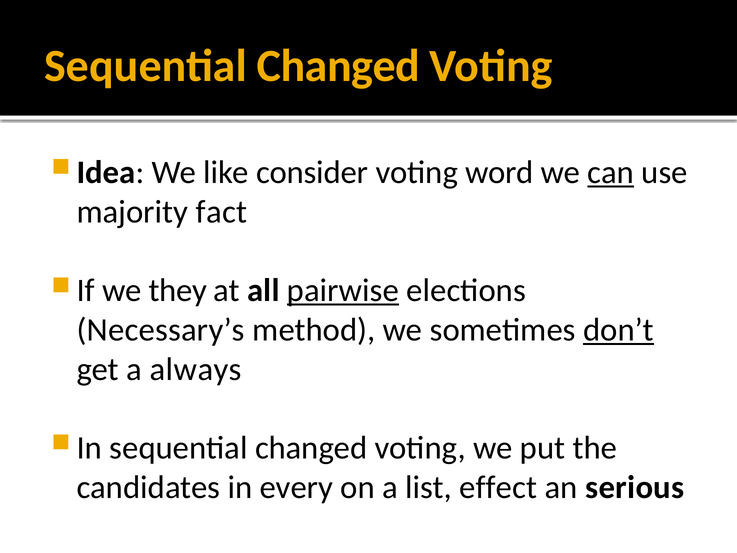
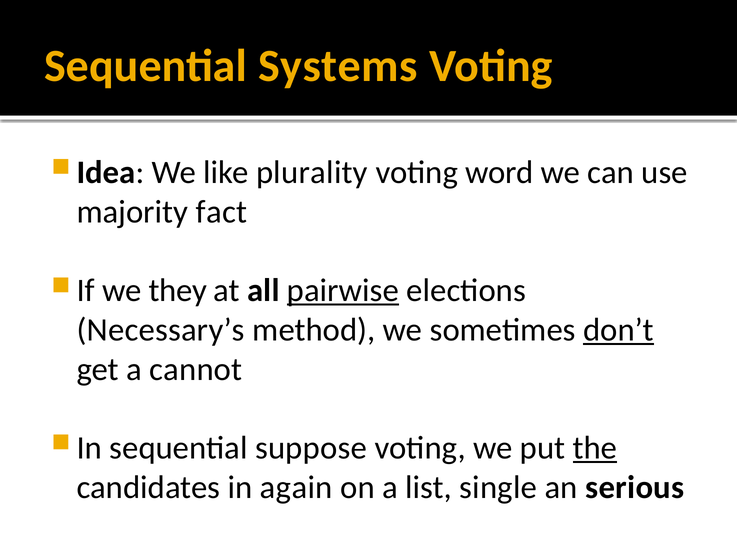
Changed: Changed -> Systems (338, 66)
consider: consider -> plurality (312, 172)
can underline: present -> none (611, 172)
always: always -> cannot (196, 369)
changed: changed -> suppose (311, 448)
the underline: none -> present (595, 448)
every: every -> again (296, 487)
effect: effect -> single (498, 487)
